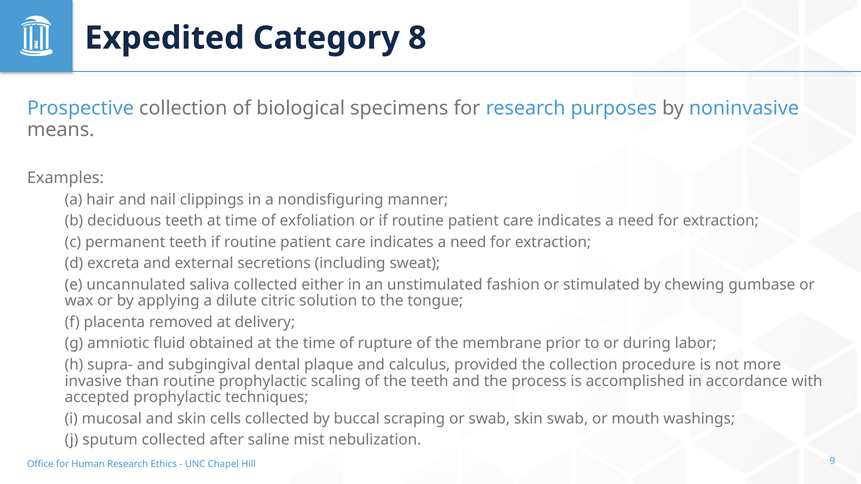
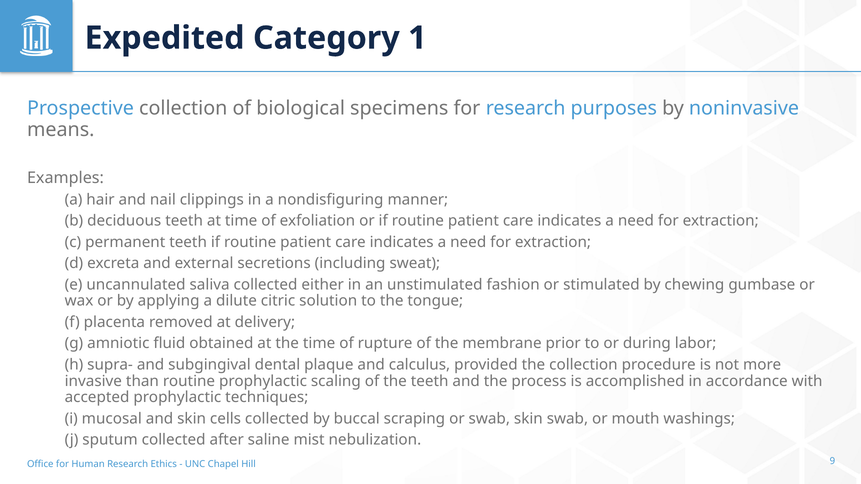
8: 8 -> 1 (417, 38)
